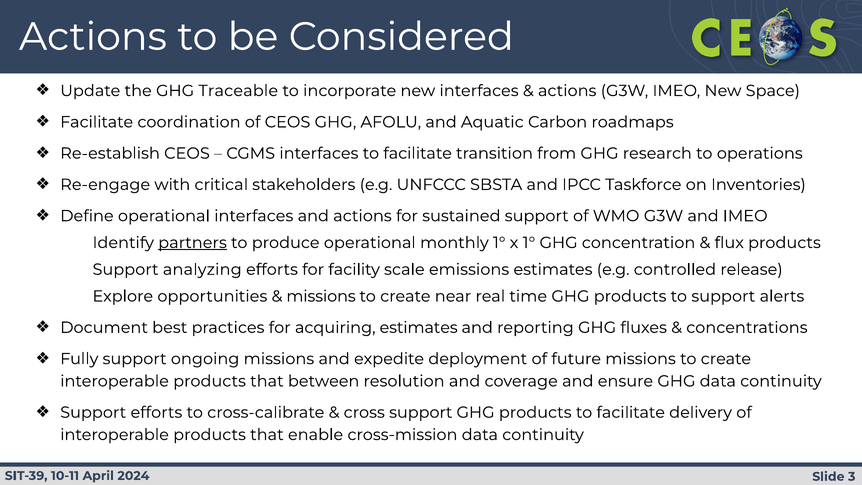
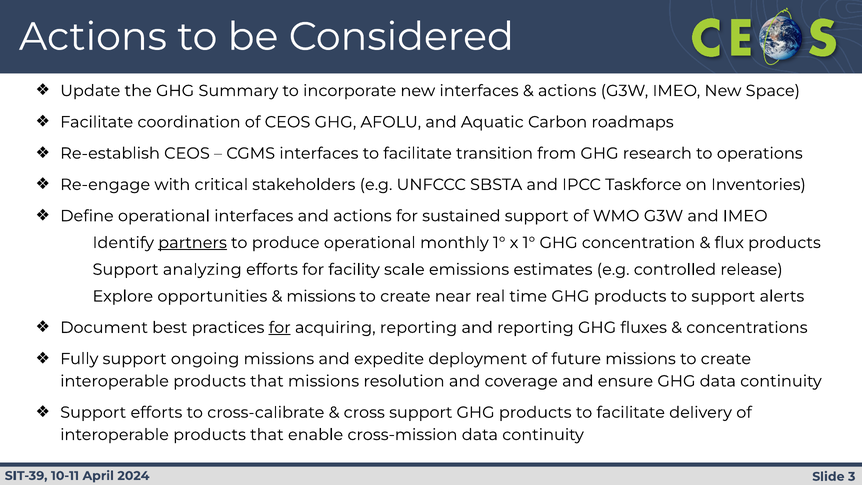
Traceable: Traceable -> Summary (238, 91)
for underline: none -> present (280, 327)
acquiring estimates: estimates -> reporting (418, 327)
that between: between -> missions (324, 381)
